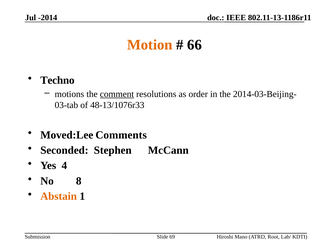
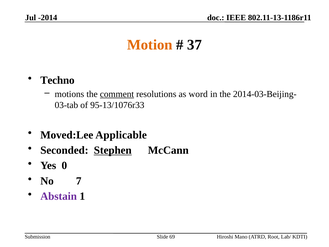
66: 66 -> 37 (195, 45)
order: order -> word (198, 94)
48-13/1076r33: 48-13/1076r33 -> 95-13/1076r33 (117, 105)
Comments: Comments -> Applicable (121, 135)
Stephen underline: none -> present (113, 150)
4: 4 -> 0 (64, 165)
8: 8 -> 7 (79, 181)
Abstain colour: orange -> purple (59, 196)
